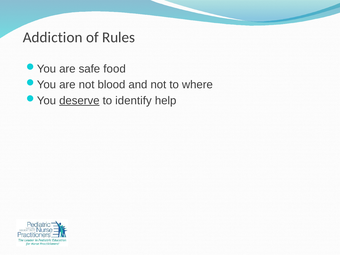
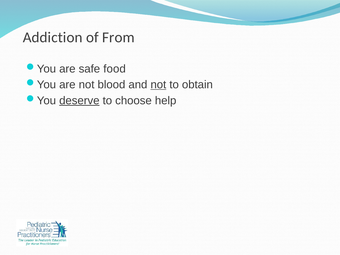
Rules: Rules -> From (118, 37)
not underline: none -> present (158, 85)
where: where -> obtain (197, 85)
identify: identify -> choose (133, 101)
